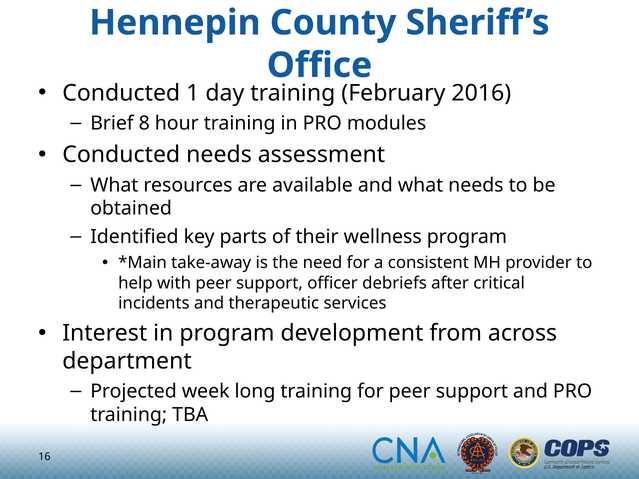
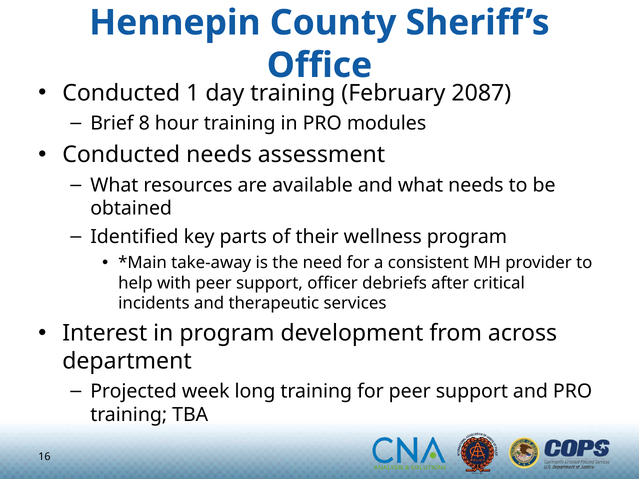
2016: 2016 -> 2087 (481, 93)
